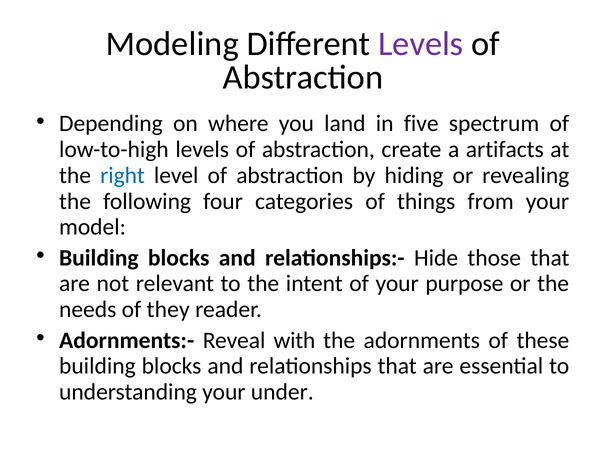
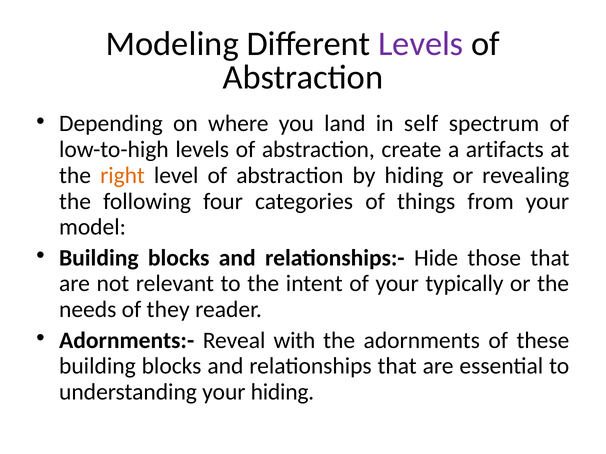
five: five -> self (421, 124)
right colour: blue -> orange (122, 176)
purpose: purpose -> typically (464, 284)
your under: under -> hiding (282, 393)
